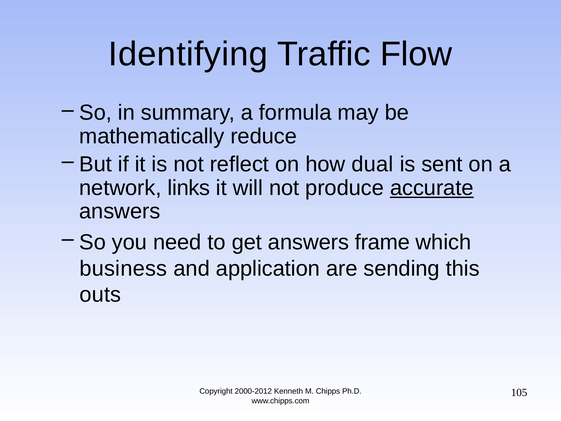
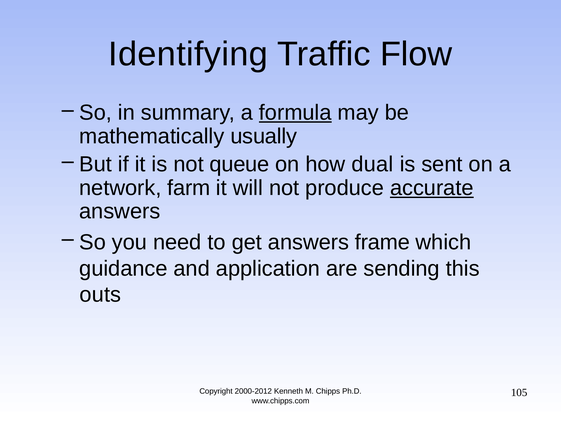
formula underline: none -> present (295, 113)
reduce: reduce -> usually (264, 136)
reflect: reflect -> queue (239, 164)
links: links -> farm (189, 188)
business: business -> guidance (123, 268)
